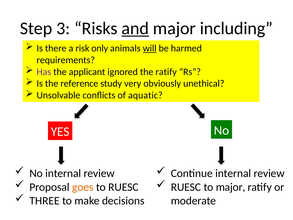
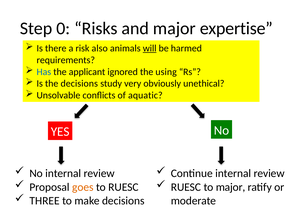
3: 3 -> 0 (63, 28)
and underline: present -> none (135, 28)
including: including -> expertise (236, 28)
only: only -> also (100, 48)
Has colour: purple -> blue (44, 72)
the ratify: ratify -> using (166, 72)
the reference: reference -> decisions (79, 83)
